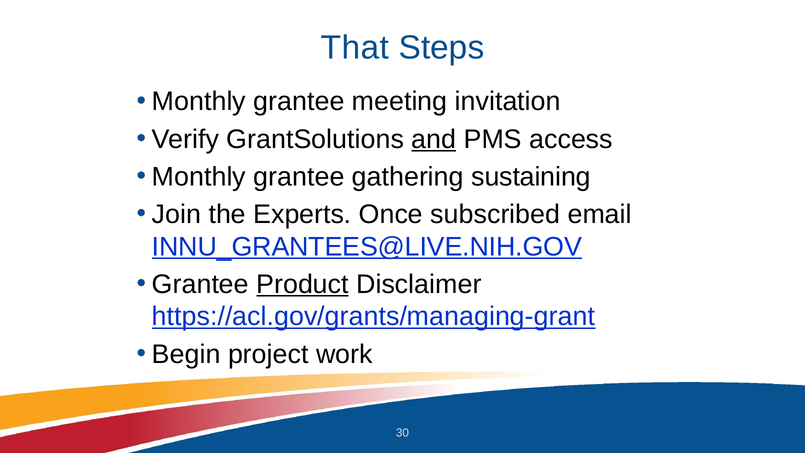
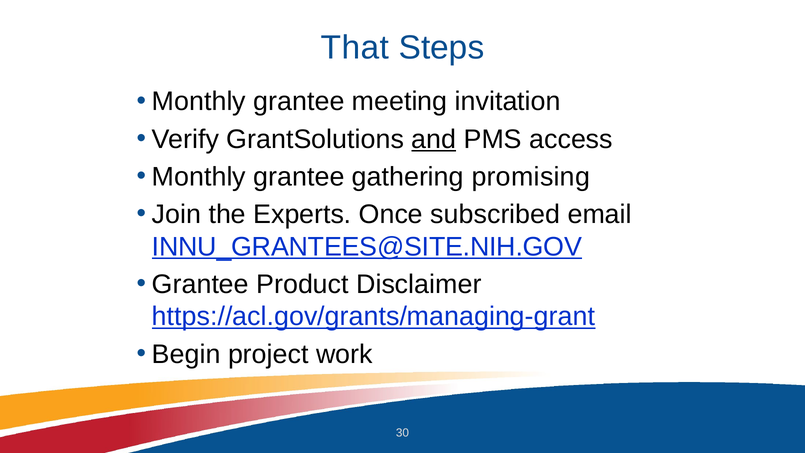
sustaining: sustaining -> promising (531, 177)
INNU_GRANTEES@LIVE.NIH.GOV: INNU_GRANTEES@LIVE.NIH.GOV -> INNU_GRANTEES@SITE.NIH.GOV (367, 247)
Product underline: present -> none (303, 284)
